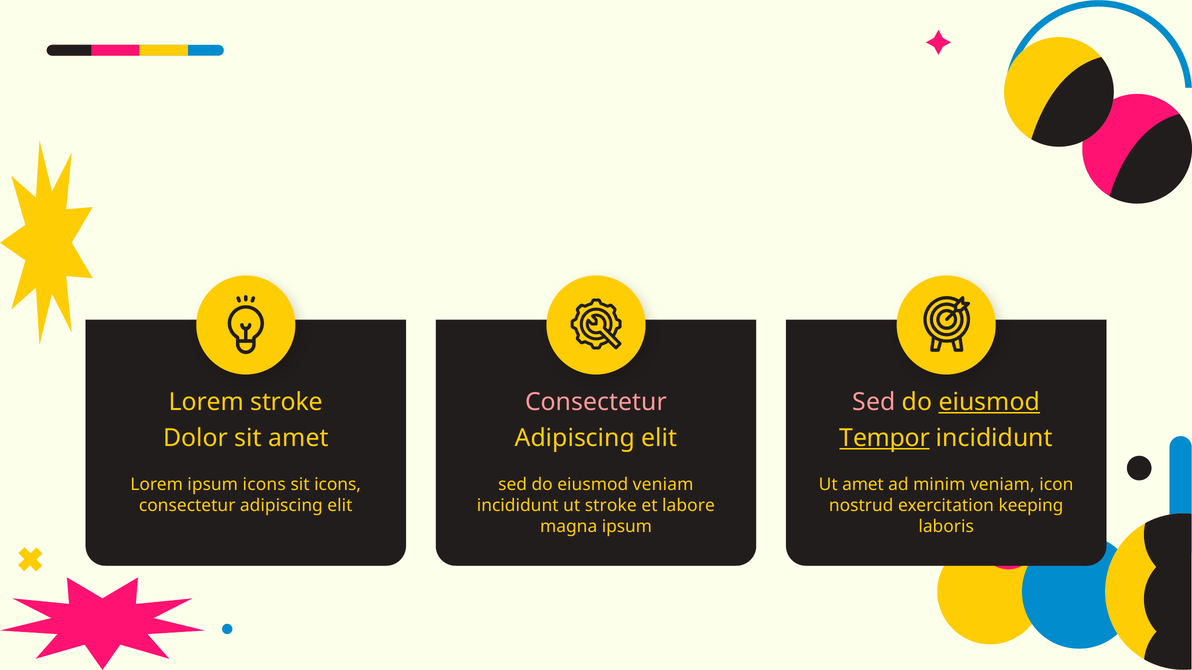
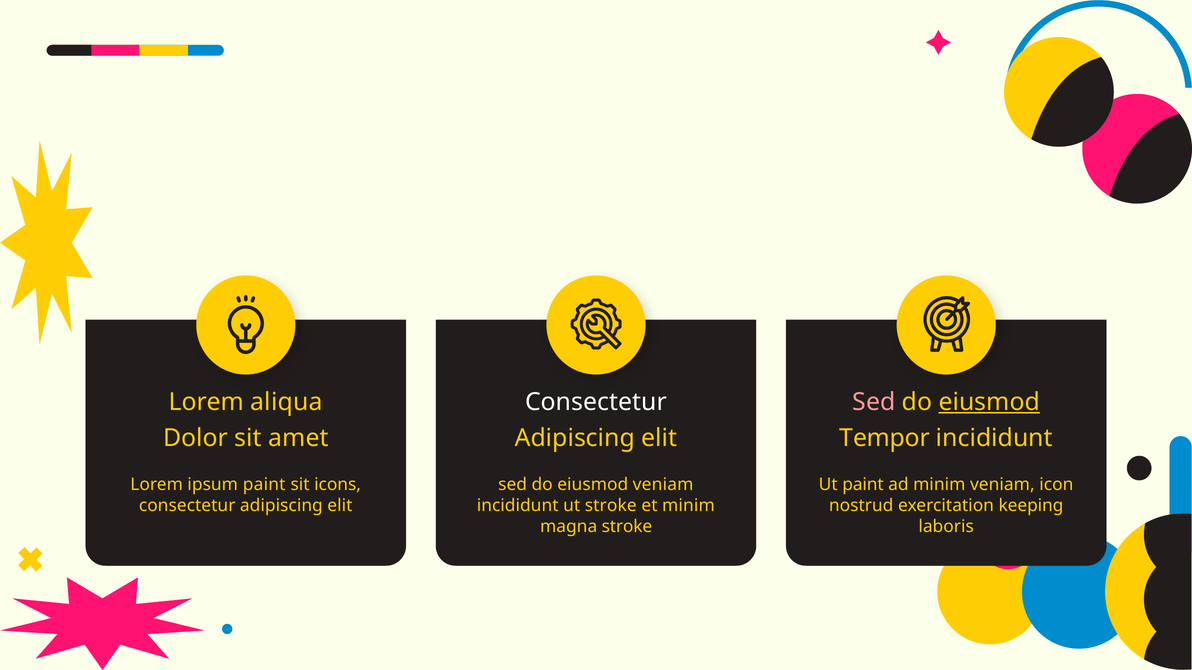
Lorem stroke: stroke -> aliqua (286, 402)
Consectetur colour: pink -> white (596, 402)
Tempor underline: present -> none (885, 438)
ipsum icons: icons -> paint (264, 485)
Ut amet: amet -> paint (863, 485)
et labore: labore -> minim (688, 506)
magna ipsum: ipsum -> stroke (627, 527)
